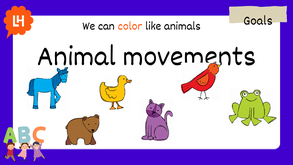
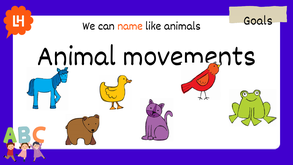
color: color -> name (130, 26)
